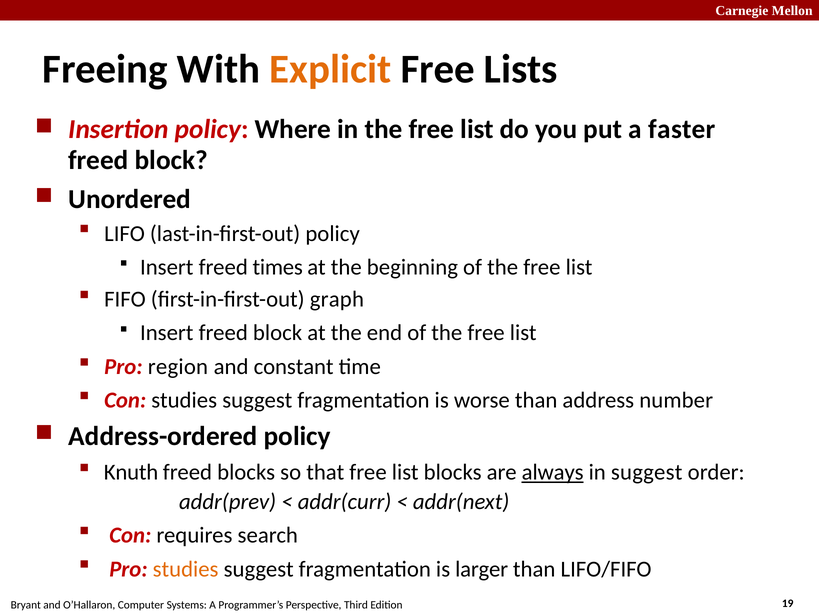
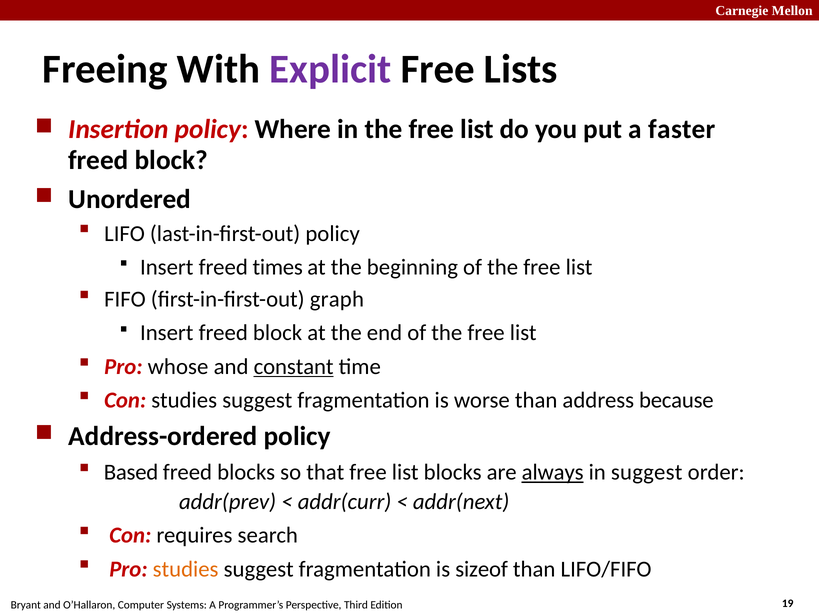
Explicit colour: orange -> purple (330, 69)
region: region -> whose (178, 367)
constant underline: none -> present (294, 367)
number: number -> because (676, 401)
Knuth: Knuth -> Based (131, 473)
larger: larger -> sizeof (482, 569)
